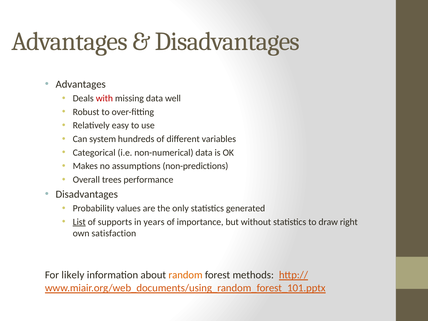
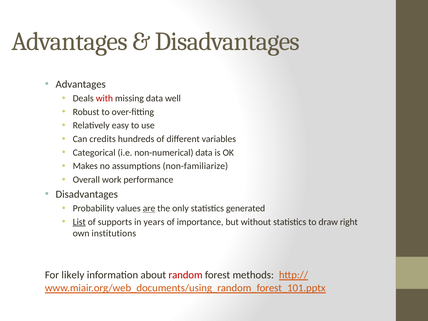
system: system -> credits (103, 139)
non-predictions: non-predictions -> non-familiarize (195, 166)
trees: trees -> work (112, 180)
are underline: none -> present (149, 208)
satisfaction: satisfaction -> institutions (114, 233)
random colour: orange -> red (186, 275)
